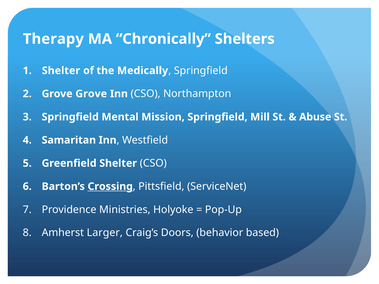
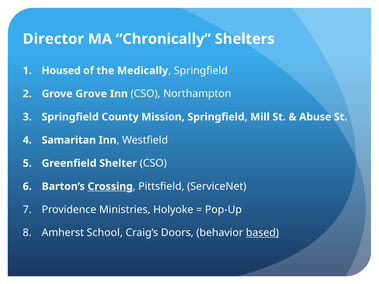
Therapy: Therapy -> Director (53, 39)
Shelter: Shelter -> Housed (61, 71)
Mental: Mental -> County (120, 117)
Larger: Larger -> School (105, 233)
based underline: none -> present (262, 233)
